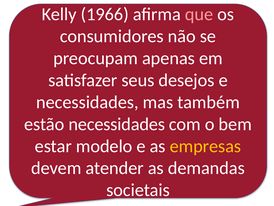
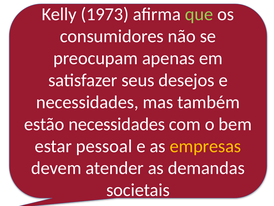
1966: 1966 -> 1973 (105, 14)
que colour: pink -> light green (199, 14)
modelo: modelo -> pessoal (104, 146)
